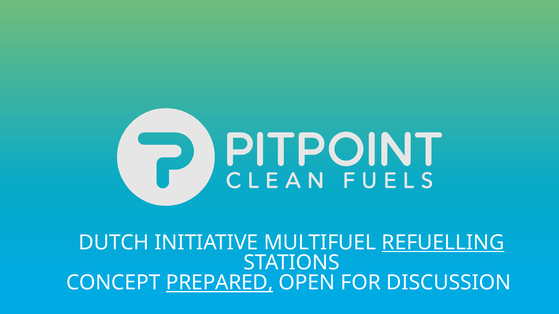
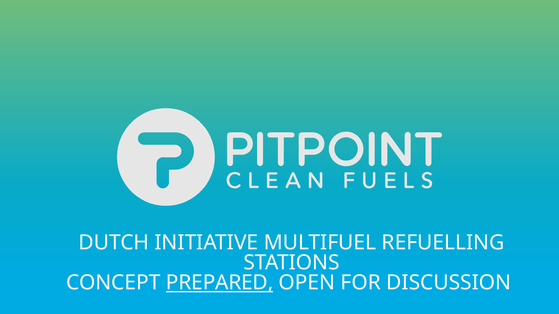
REFUELLING underline: present -> none (443, 243)
